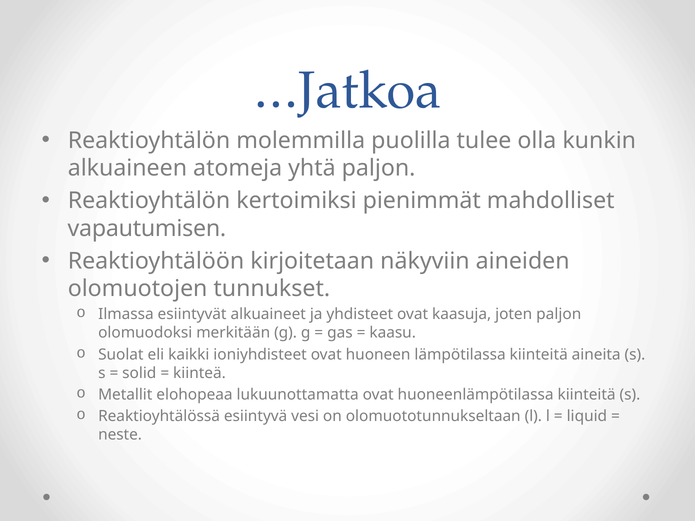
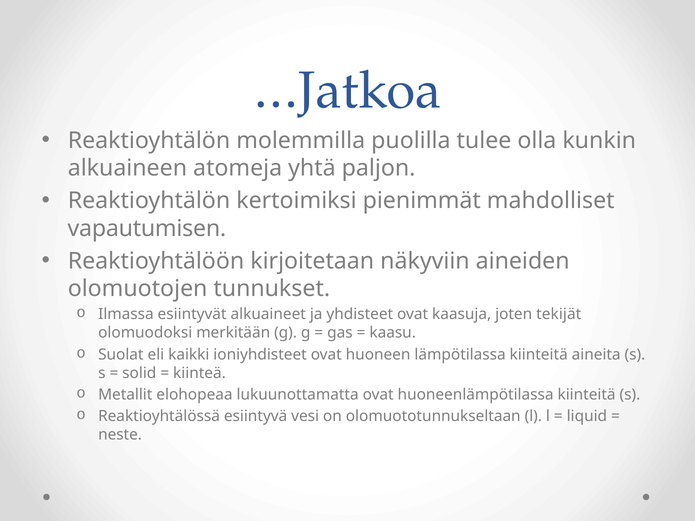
joten paljon: paljon -> tekijät (559, 315)
